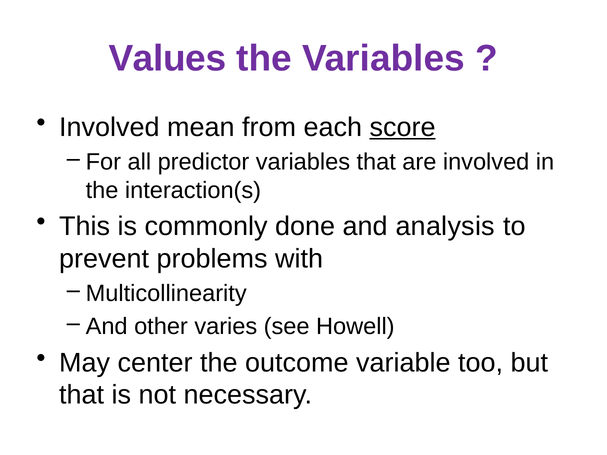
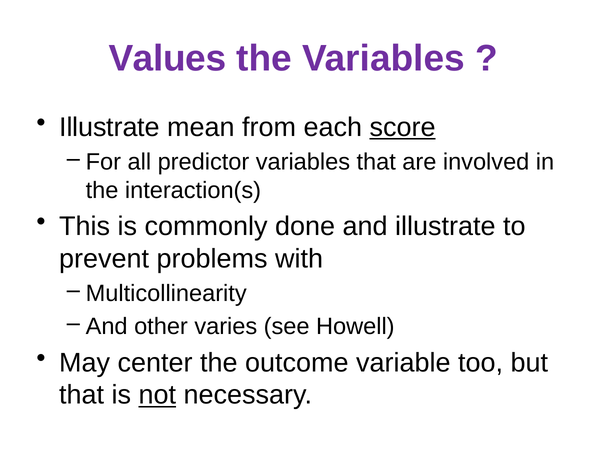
Involved: Involved -> Illustrate (110, 127)
and analysis: analysis -> illustrate (445, 227)
not underline: none -> present (157, 395)
